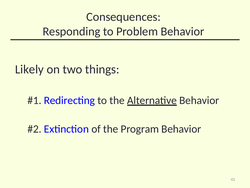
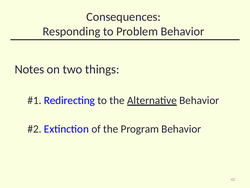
Likely: Likely -> Notes (29, 69)
